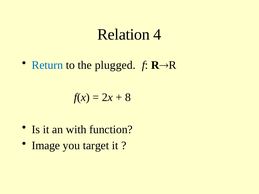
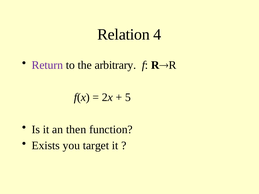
Return colour: blue -> purple (47, 65)
plugged: plugged -> arbitrary (115, 65)
8: 8 -> 5 (128, 97)
with: with -> then (76, 130)
Image: Image -> Exists (46, 146)
